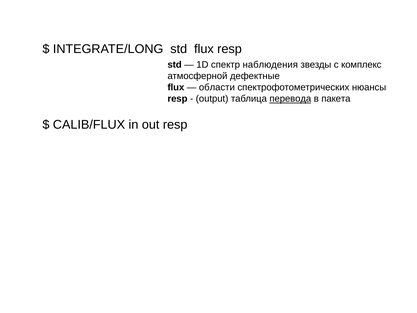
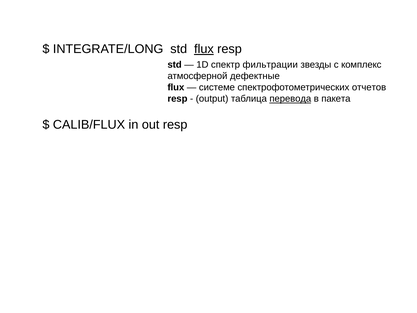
flux underline: none -> present (204, 49)
наблюдения: наблюдения -> фильтрации (270, 65)
области: области -> системе (217, 87)
нюансы: нюансы -> отчетов (369, 87)
